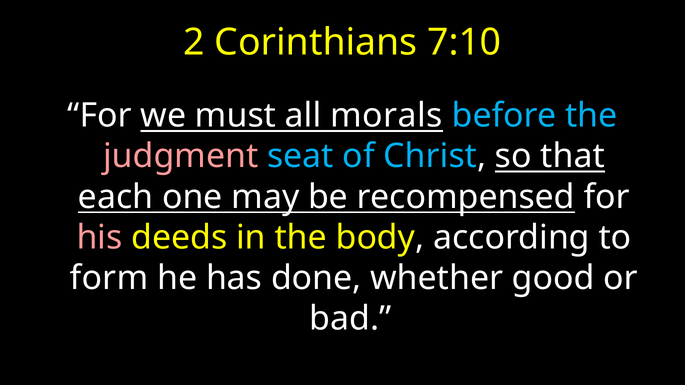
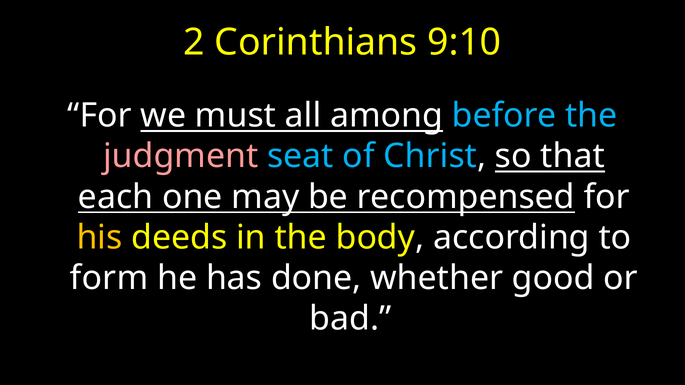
7:10: 7:10 -> 9:10 (464, 42)
morals: morals -> among (387, 116)
his colour: pink -> yellow (99, 238)
